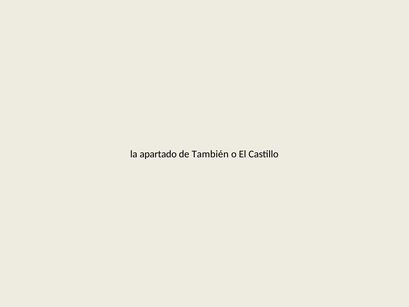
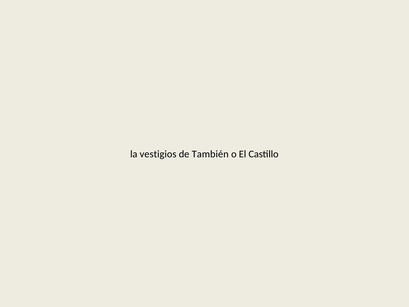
apartado: apartado -> vestigios (158, 154)
